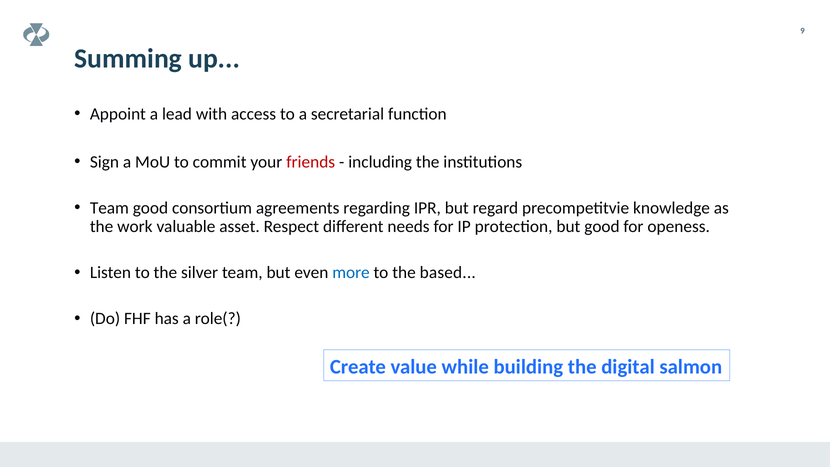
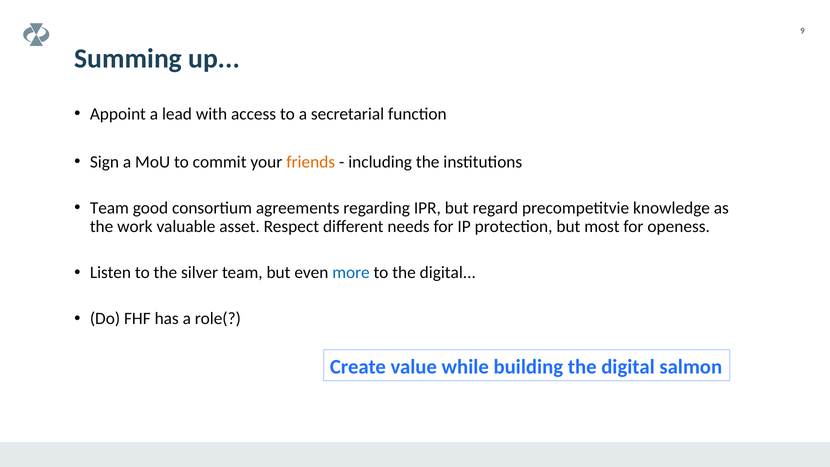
friends colour: red -> orange (311, 162)
but good: good -> most (602, 227)
to the based: based -> digital (448, 273)
